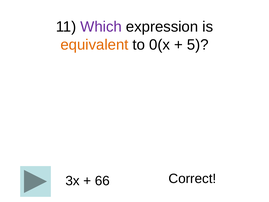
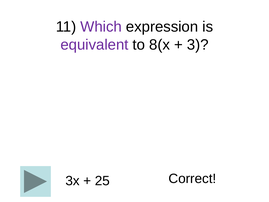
equivalent colour: orange -> purple (94, 45)
0(x: 0(x -> 8(x (160, 45)
5: 5 -> 3 (198, 45)
66: 66 -> 25 (102, 181)
